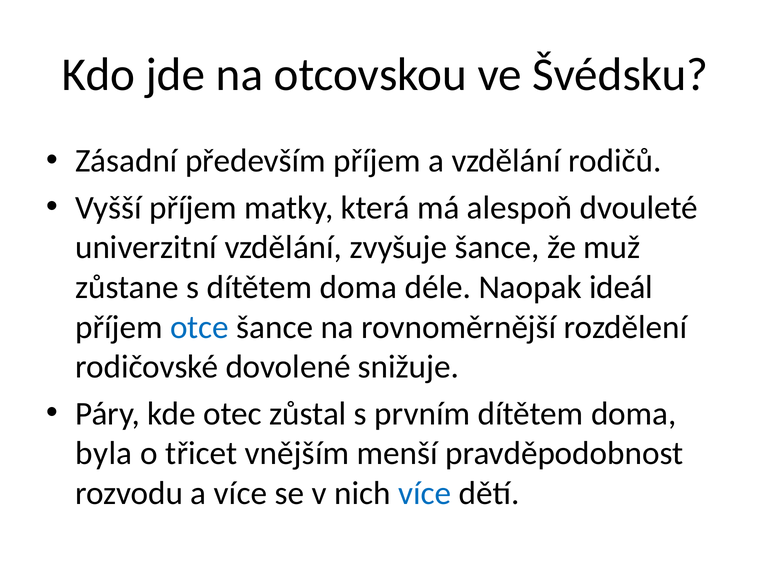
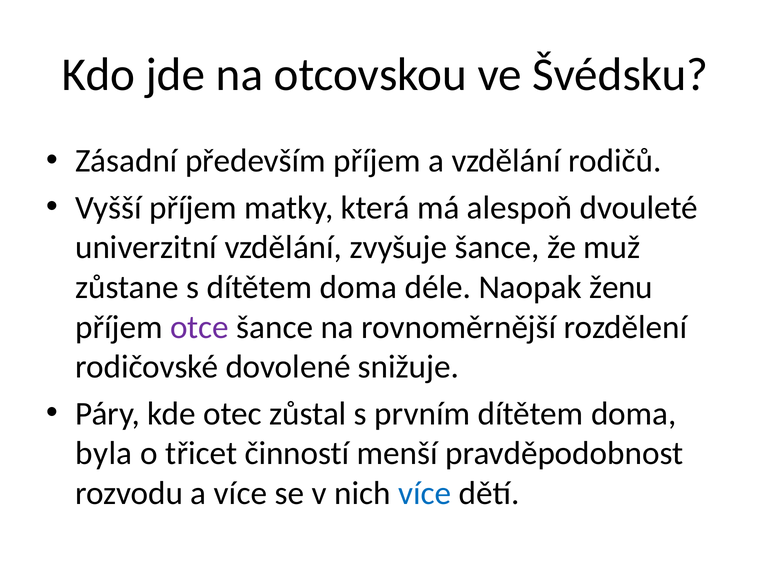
ideál: ideál -> ženu (621, 287)
otce colour: blue -> purple (200, 327)
vnějším: vnějším -> činností (297, 454)
